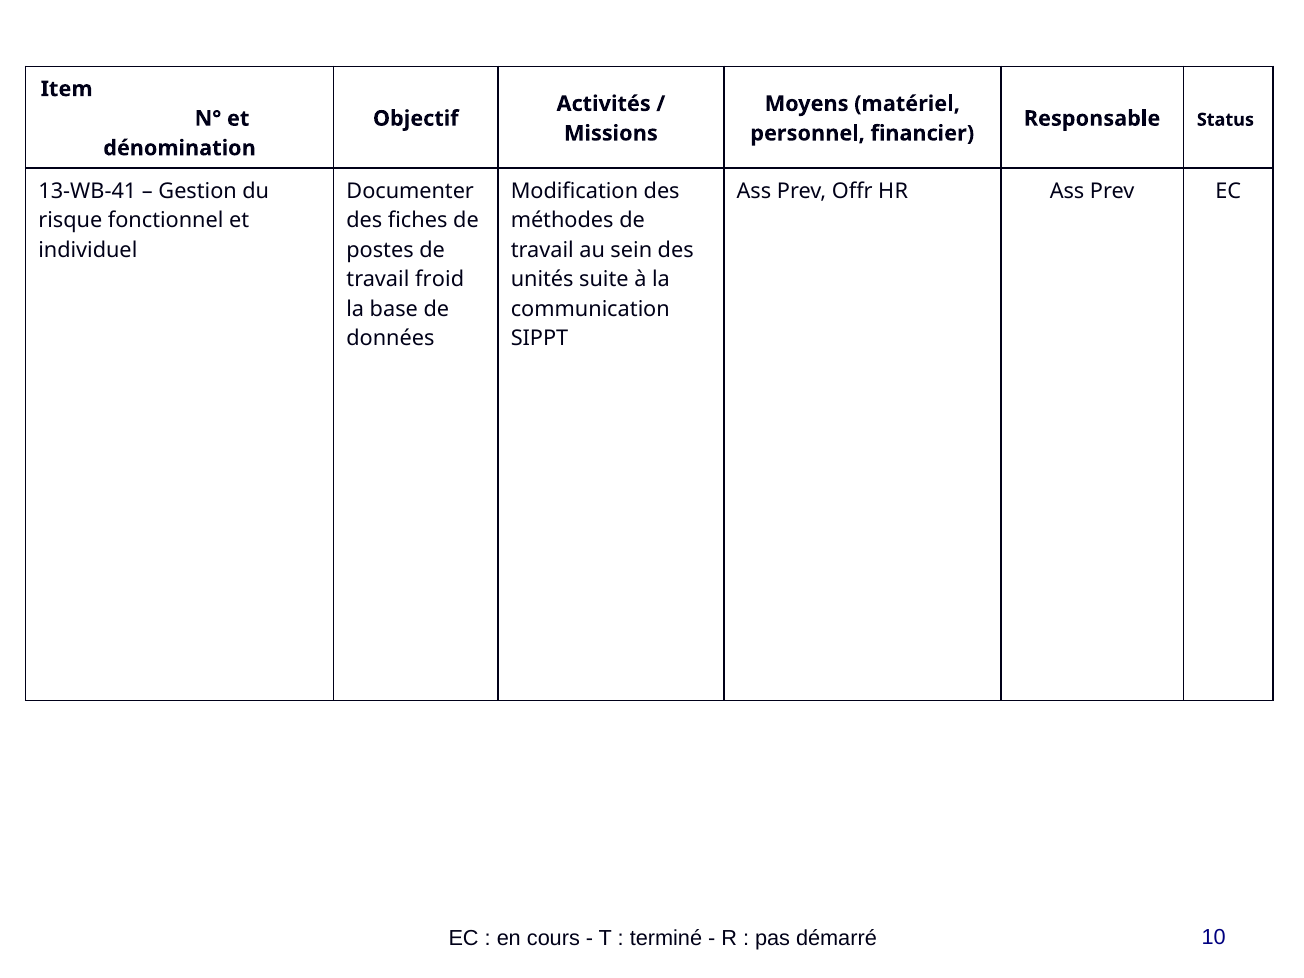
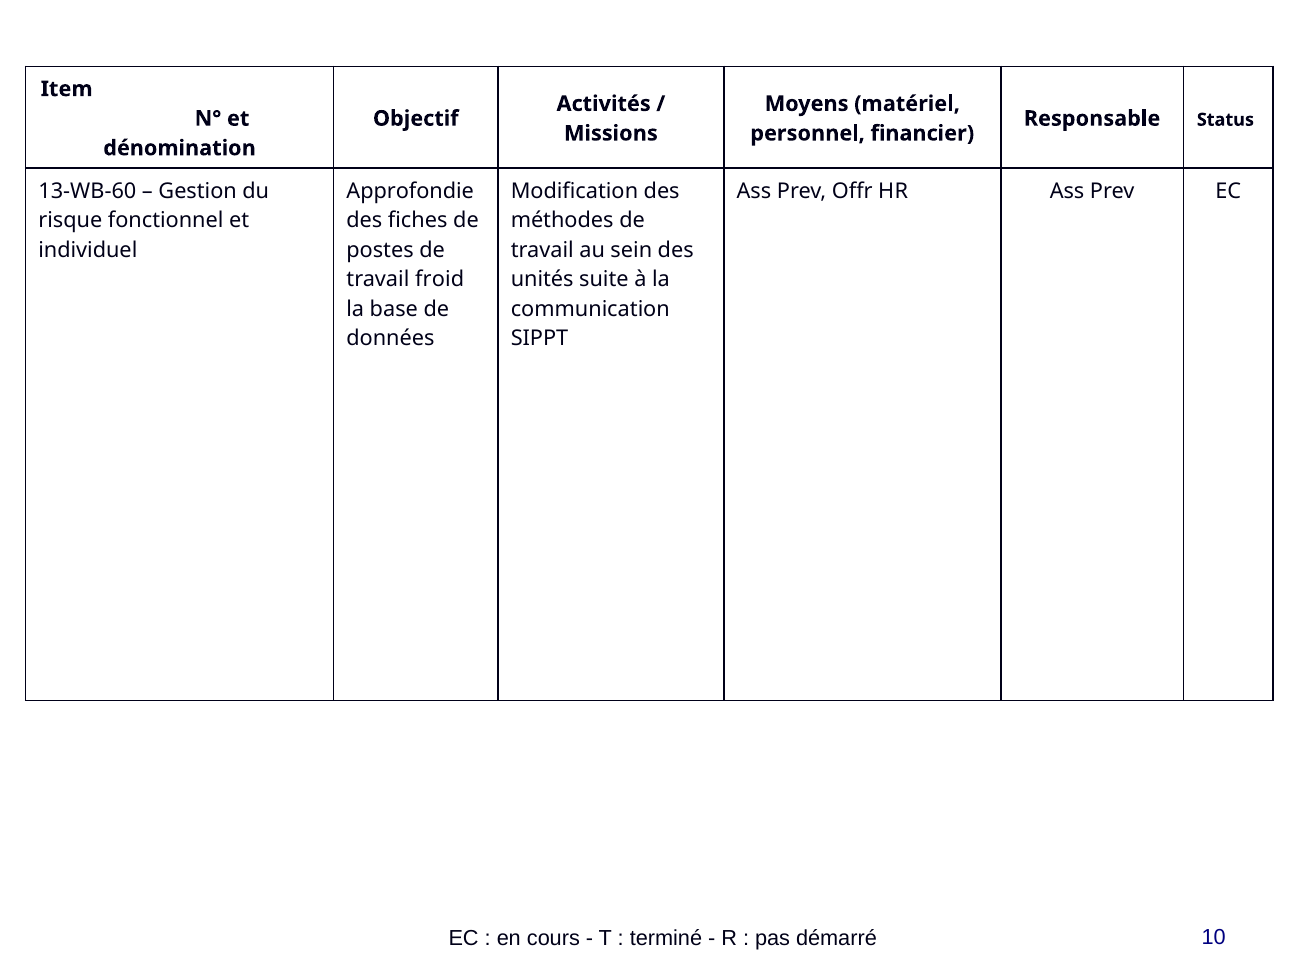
13-WB-41: 13-WB-41 -> 13-WB-60 (87, 191)
Documenter: Documenter -> Approfondie (410, 191)
